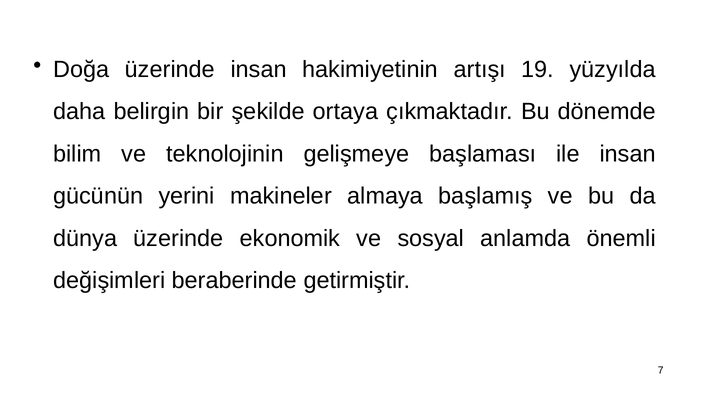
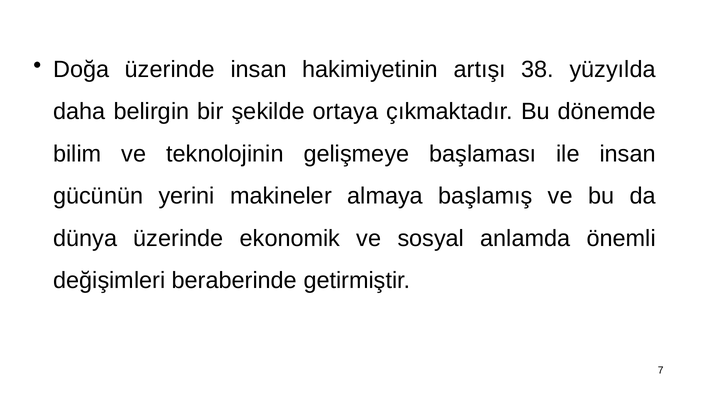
19: 19 -> 38 (538, 70)
